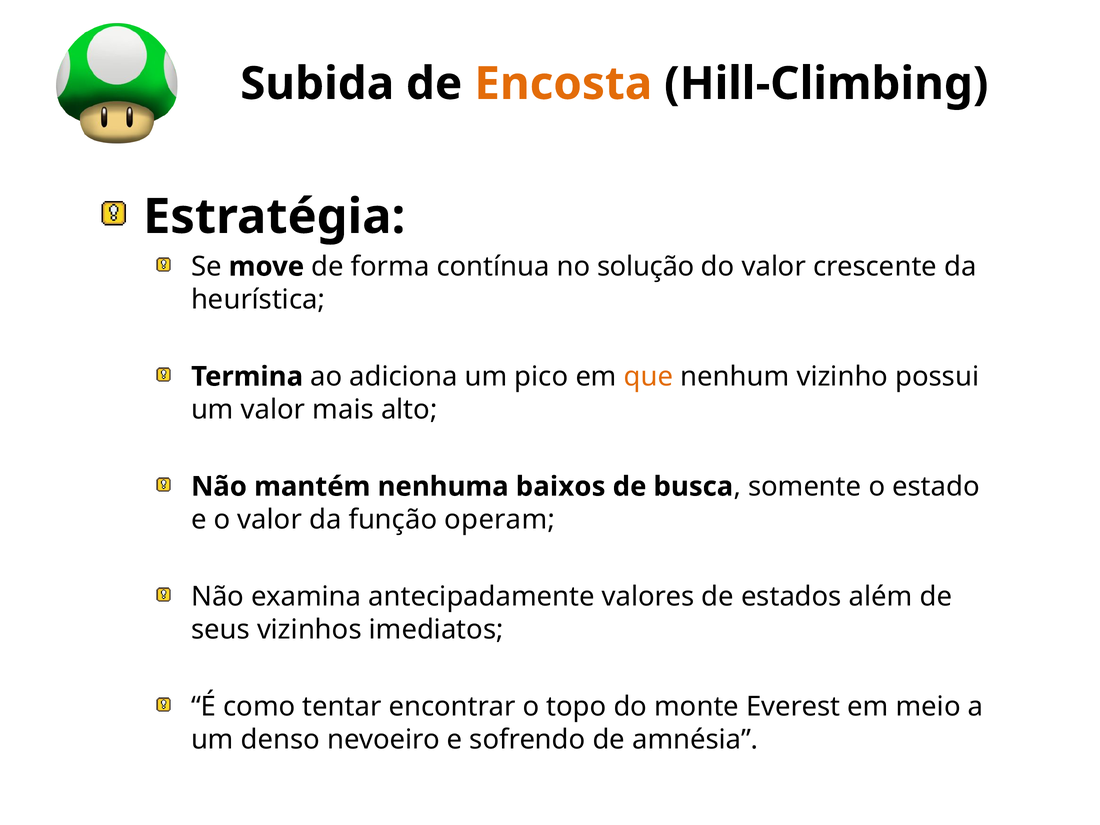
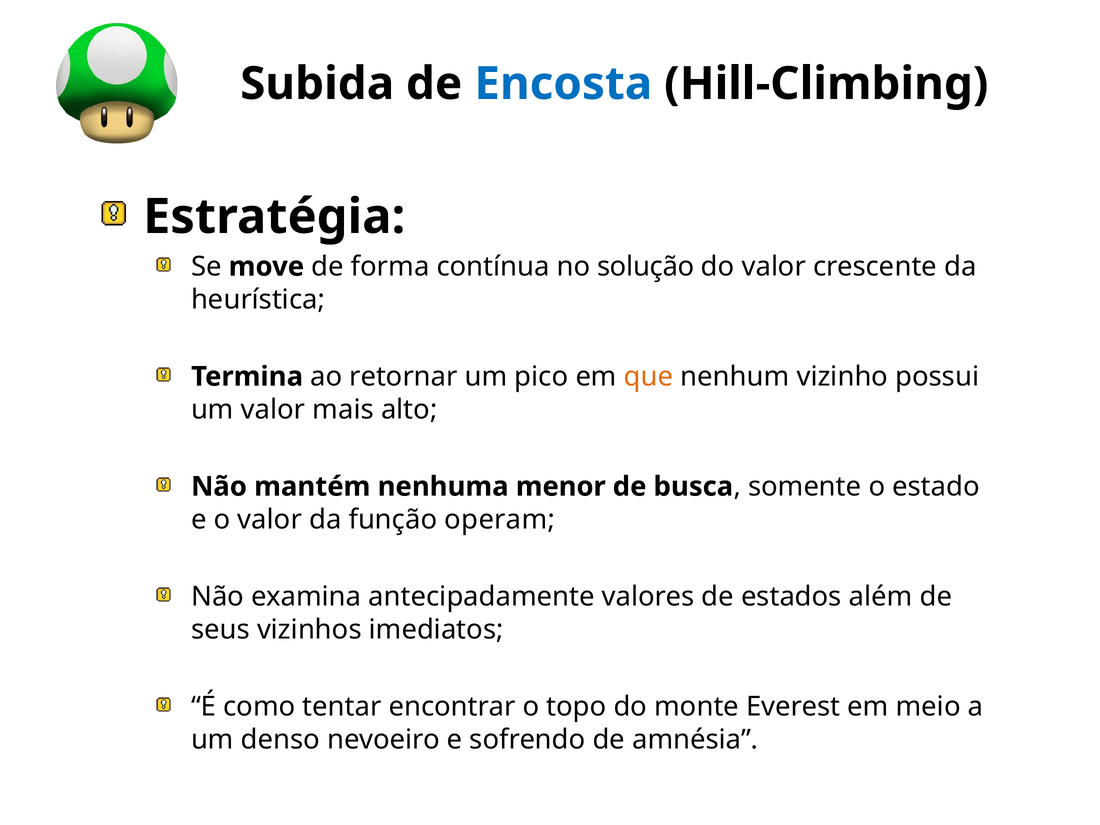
Encosta colour: orange -> blue (563, 84)
adiciona: adiciona -> retornar (403, 377)
baixos: baixos -> menor (561, 487)
